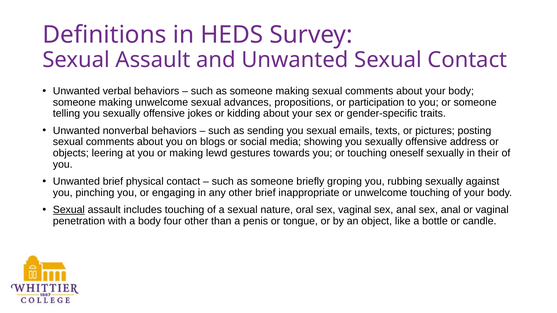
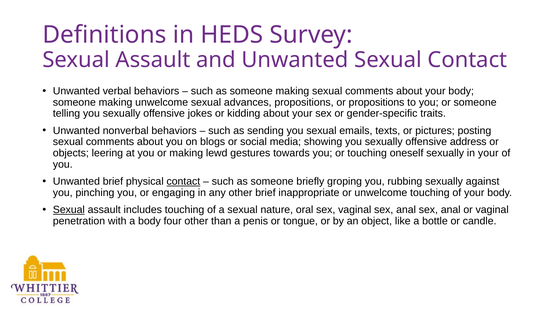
or participation: participation -> propositions (377, 102)
in their: their -> your (488, 153)
contact underline: none -> present (183, 182)
